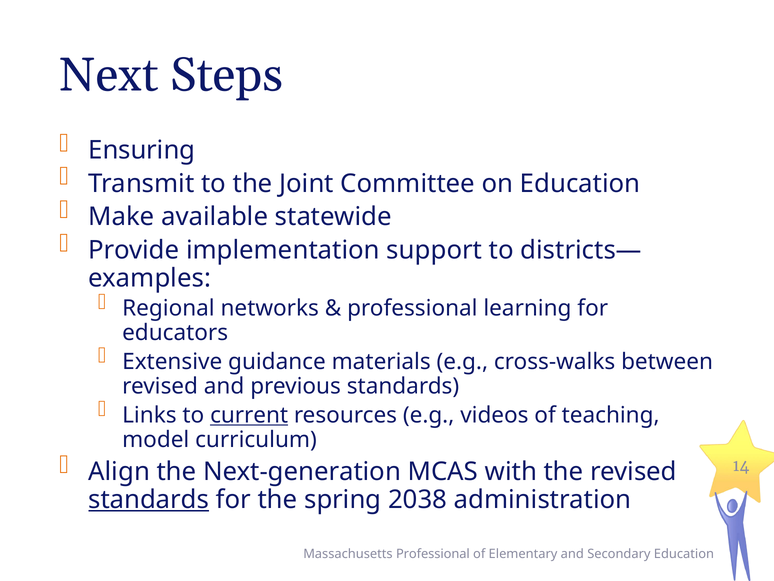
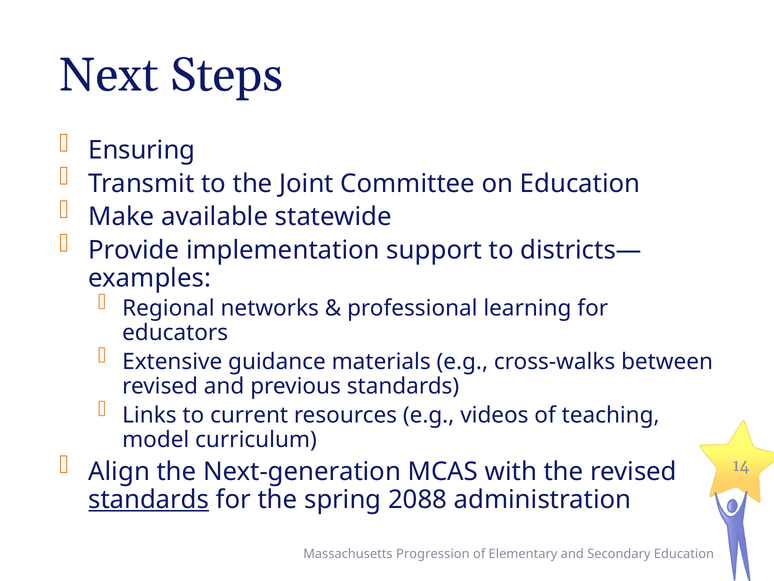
current underline: present -> none (249, 415)
2038: 2038 -> 2088 (418, 499)
Massachusetts Professional: Professional -> Progression (433, 553)
